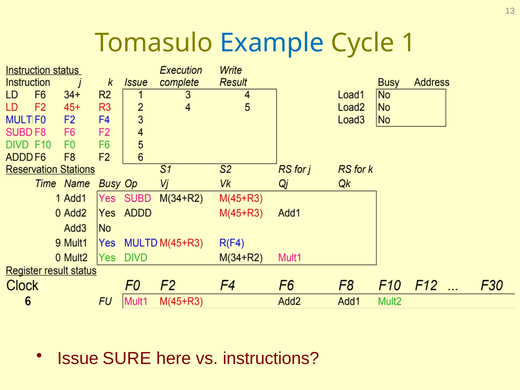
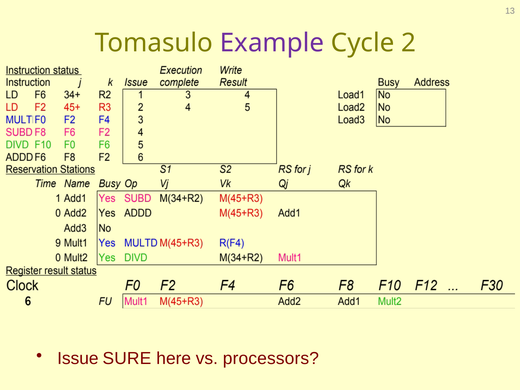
Example colour: blue -> purple (272, 43)
1: 1 -> 2 (409, 43)
instructions: instructions -> processors (271, 358)
